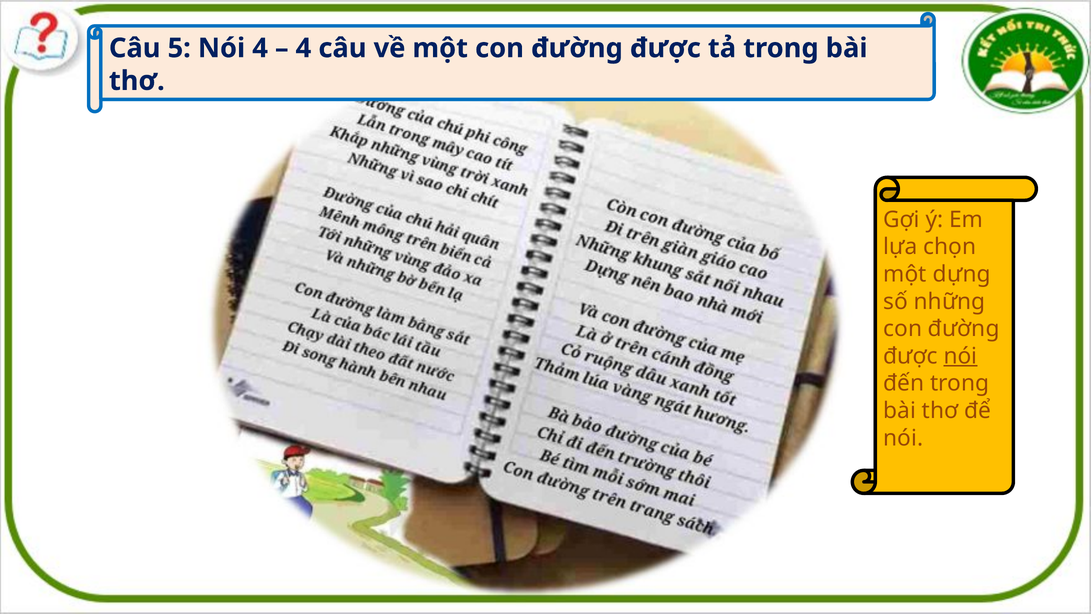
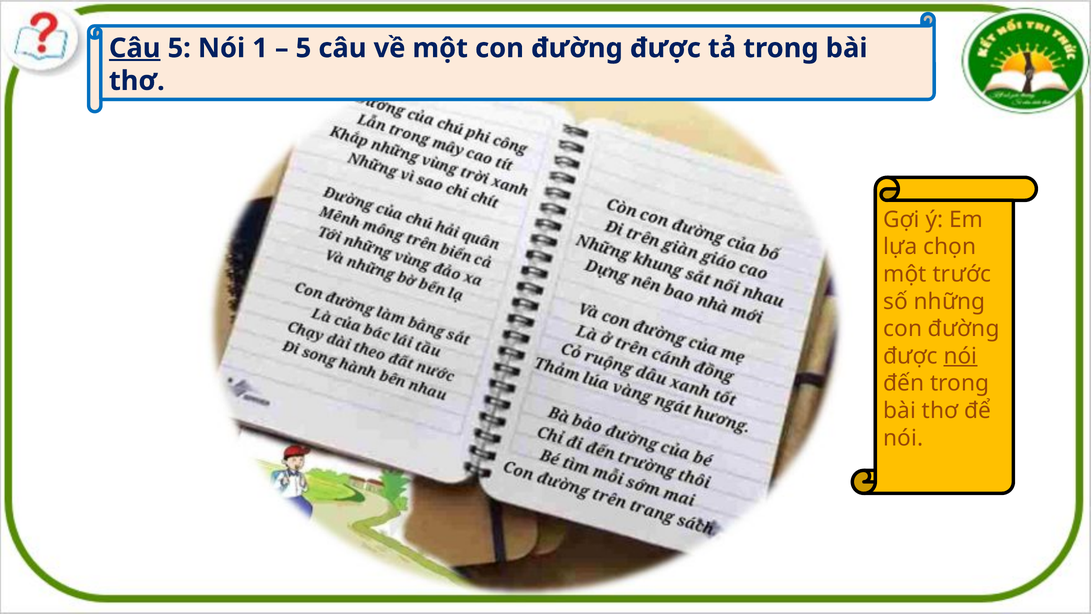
Câu underline: none -> present (135, 48)
Nói 4: 4 -> 1 (260, 48)
4: 4 -> 5 (303, 48)
dựng: dựng -> trước (962, 274)
